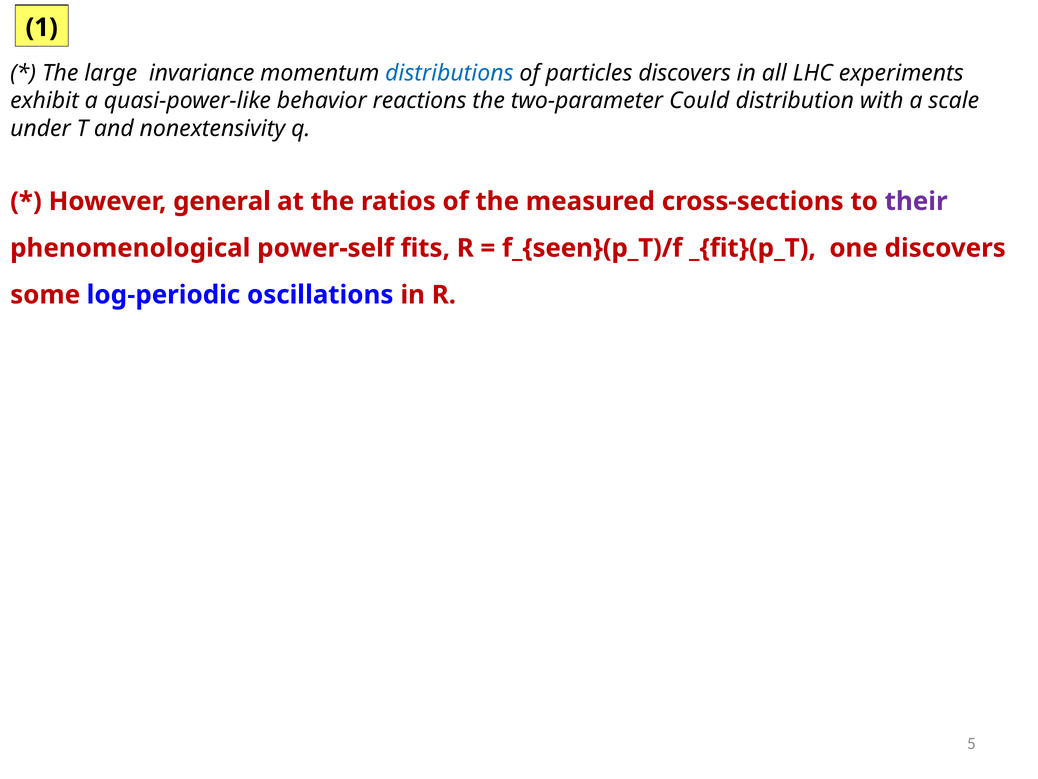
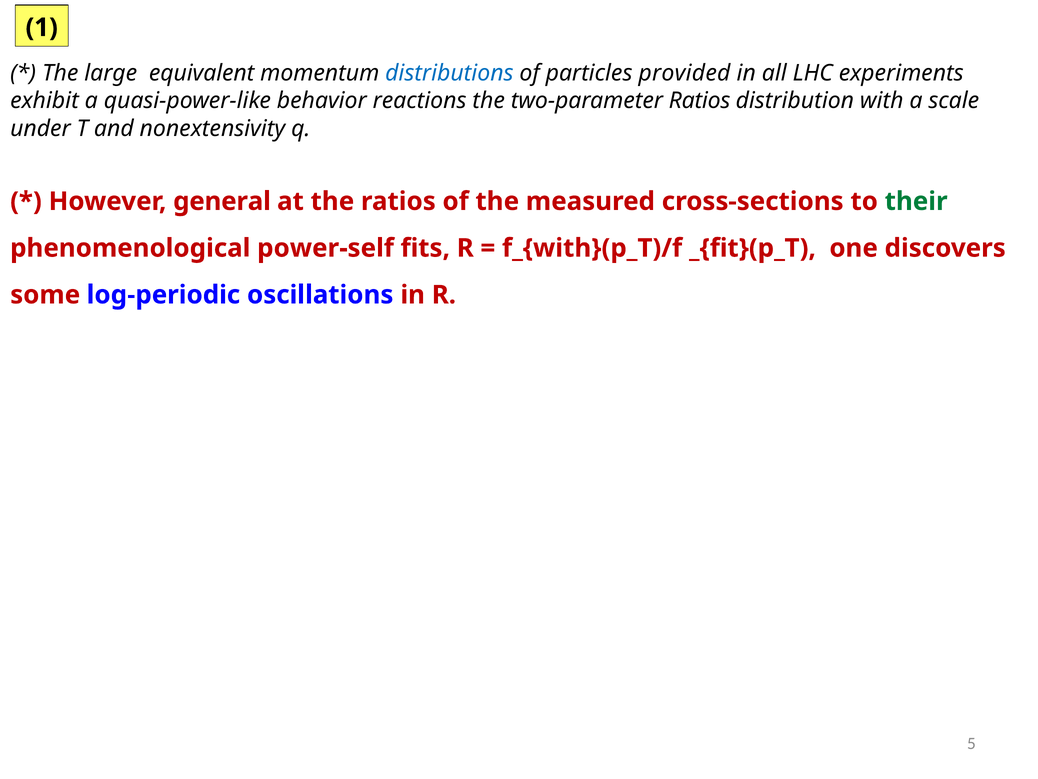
invariance: invariance -> equivalent (202, 73)
particles discovers: discovers -> provided (684, 73)
two-parameter Could: Could -> Ratios (700, 101)
their colour: purple -> green (916, 201)
f_{seen}(p_T)/f: f_{seen}(p_T)/f -> f_{with}(p_T)/f (592, 248)
